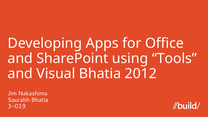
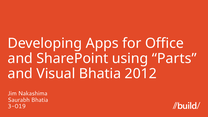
Tools: Tools -> Parts (174, 58)
